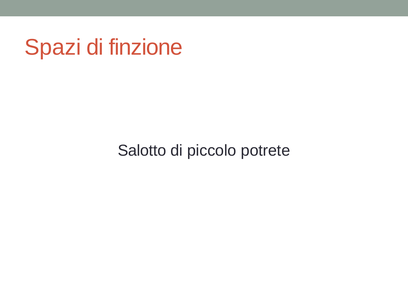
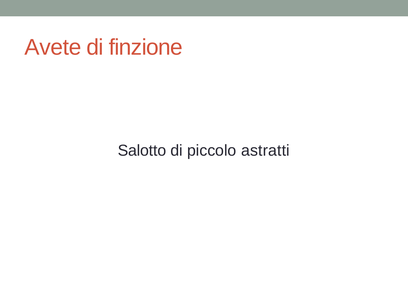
Spazi: Spazi -> Avete (53, 47)
potrete: potrete -> astratti (265, 151)
